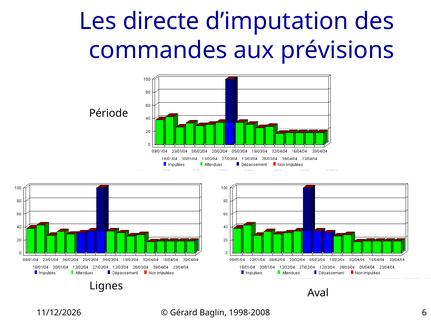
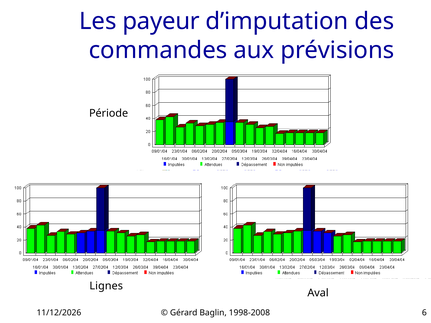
directe: directe -> payeur (161, 21)
